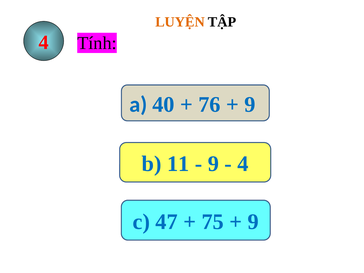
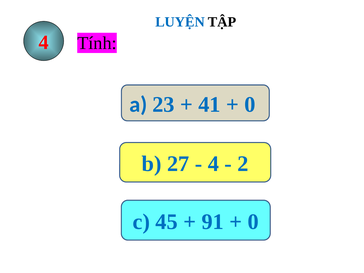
LUYỆN colour: orange -> blue (180, 22)
40: 40 -> 23 (163, 104)
76: 76 -> 41 (209, 104)
9: 9 -> 0 (250, 104)
11: 11 -> 27 (178, 164)
9: 9 -> 4 (213, 164)
4: 4 -> 2 (243, 164)
47: 47 -> 45 (167, 222)
75: 75 -> 91 (213, 222)
9: 9 -> 0 (253, 222)
